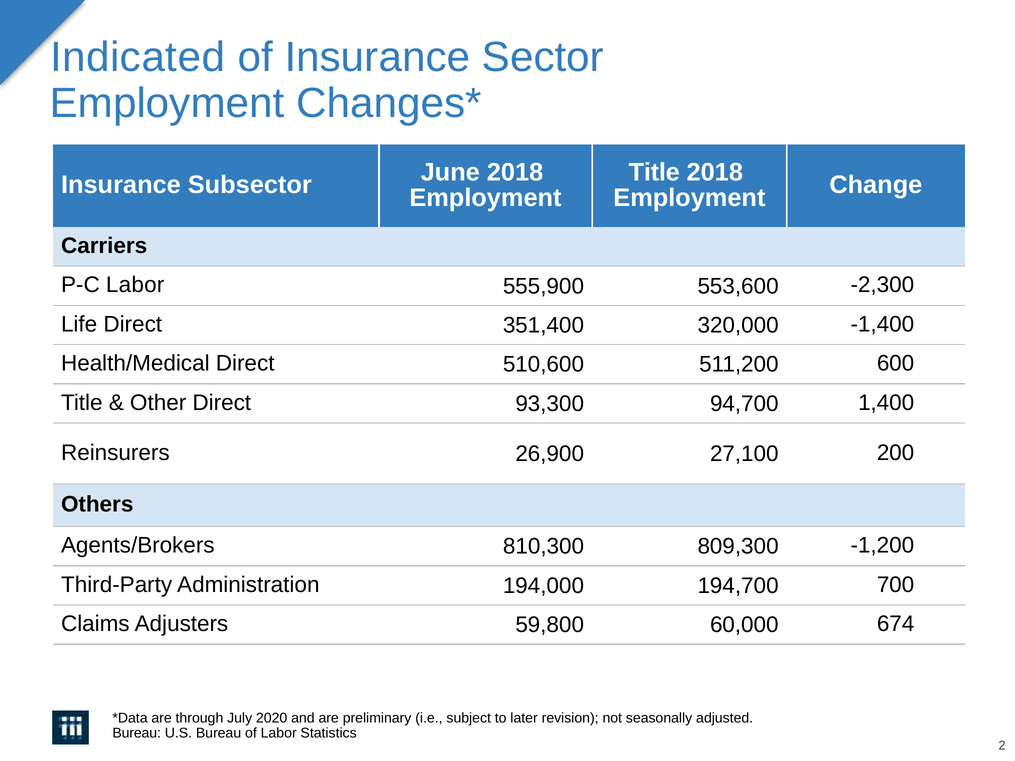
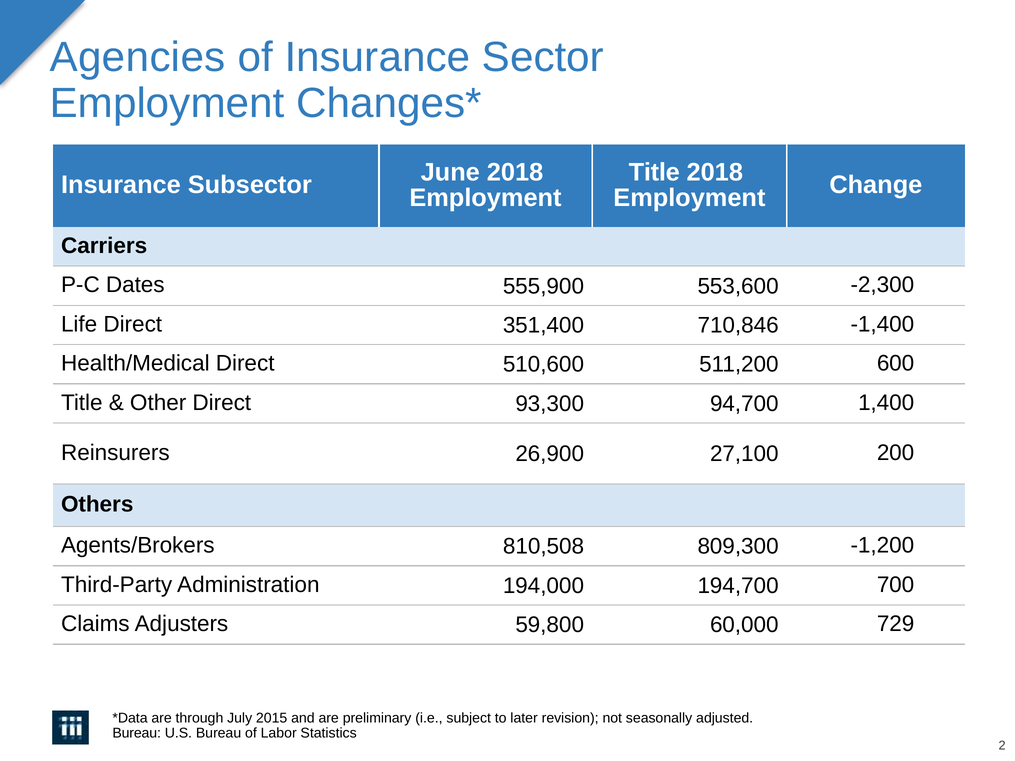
Indicated: Indicated -> Agencies (138, 57)
P-C Labor: Labor -> Dates (135, 285)
320,000: 320,000 -> 710,846 (738, 325)
810,300: 810,300 -> 810,508 (544, 547)
674: 674 -> 729 (896, 624)
2020: 2020 -> 2015 (272, 718)
